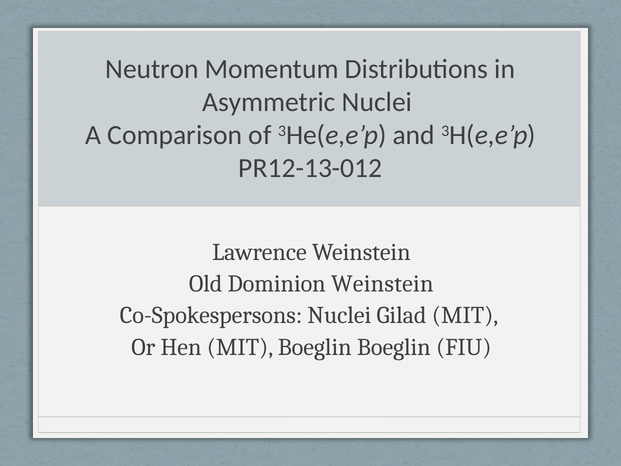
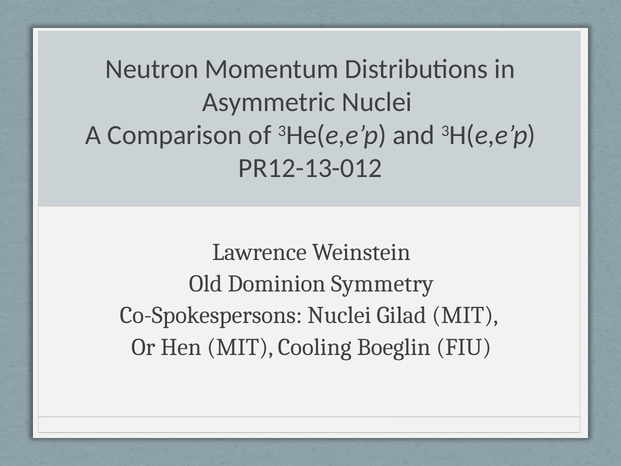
Dominion Weinstein: Weinstein -> Symmetry (382, 284)
MIT Boeglin: Boeglin -> Cooling (315, 347)
